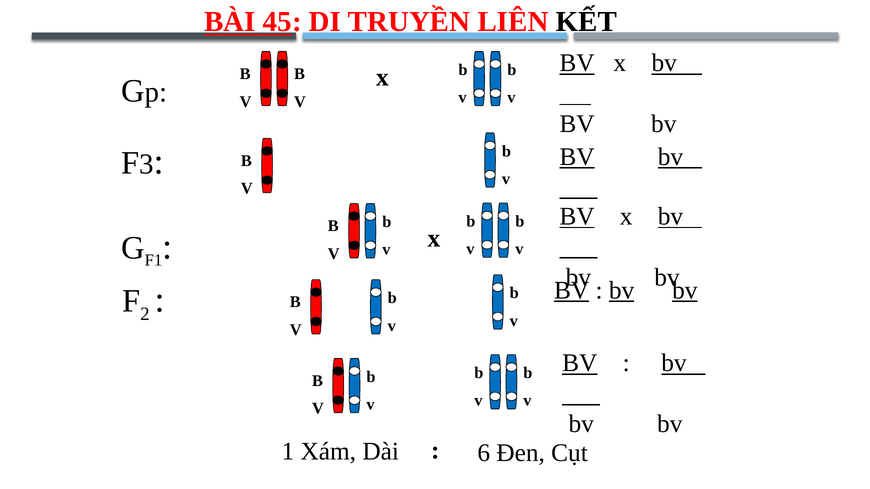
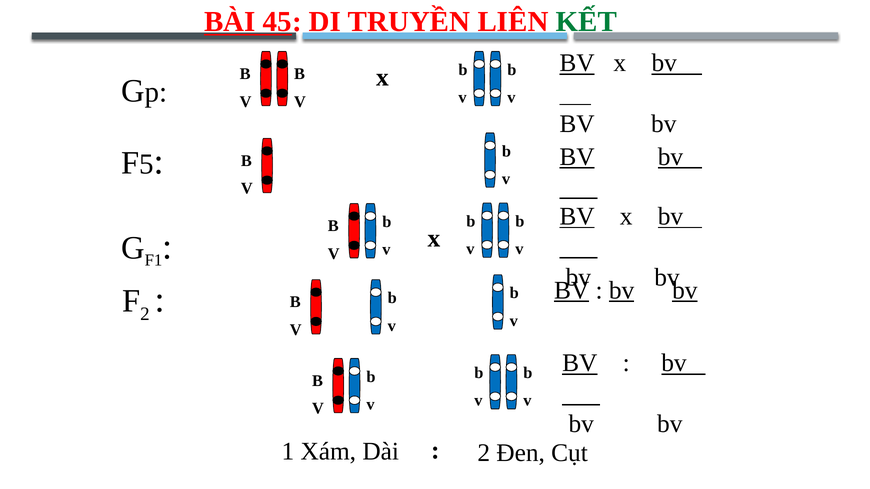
KẾT colour: black -> green (586, 22)
3: 3 -> 5 (147, 164)
Dài 6: 6 -> 2 (484, 453)
